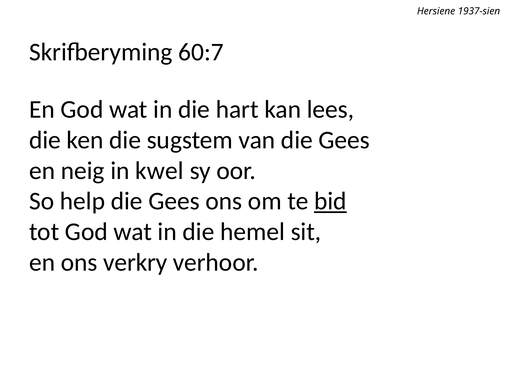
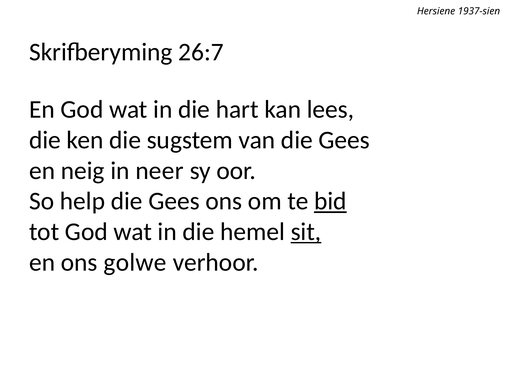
60:7: 60:7 -> 26:7 (201, 52)
kwel: kwel -> neer (159, 171)
sit underline: none -> present (306, 232)
verkry: verkry -> golwe (135, 262)
